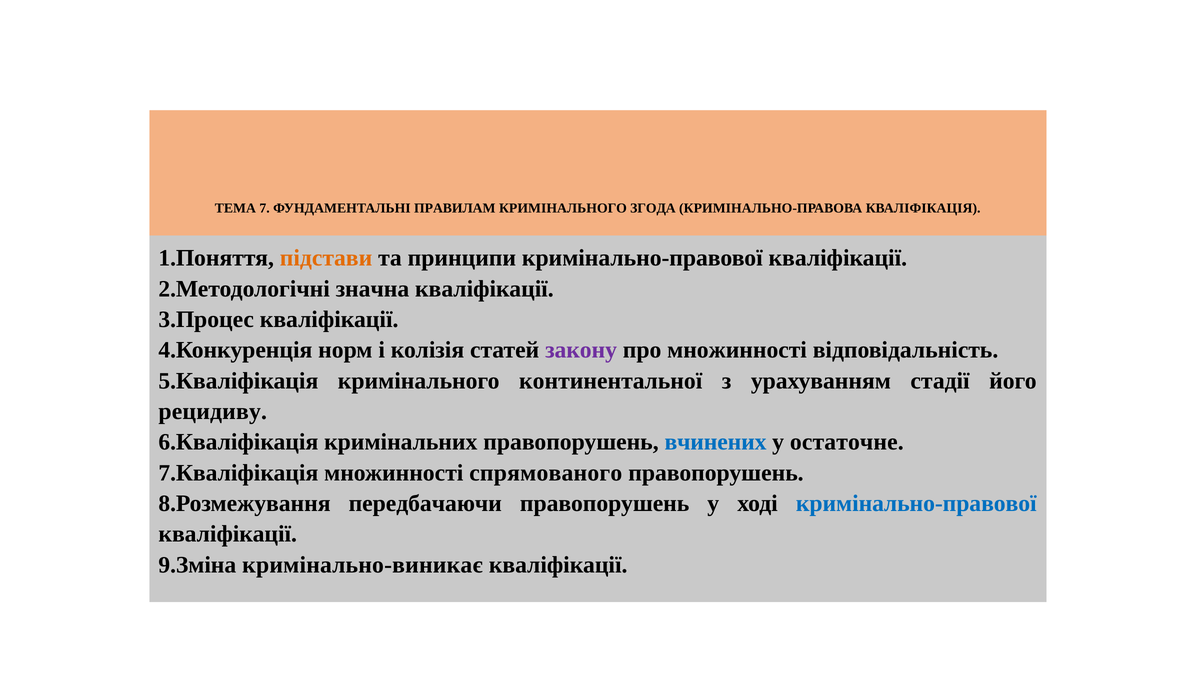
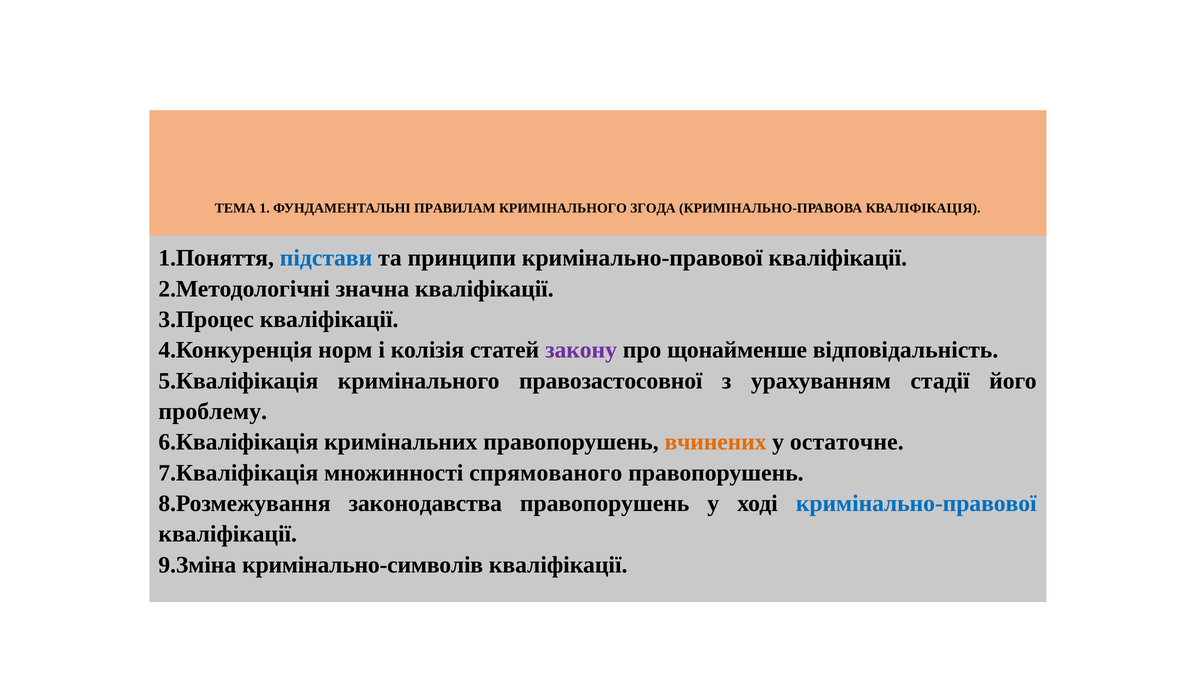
7: 7 -> 1 (265, 208)
підстави colour: orange -> blue (326, 258)
про множинності: множинності -> щонайменше (737, 350)
континентальної: континентальної -> правозастосовної (611, 381)
рецидиву: рецидиву -> проблему (213, 411)
вчинених colour: blue -> orange (716, 442)
передбачаючи: передбачаючи -> законодавства (425, 503)
кримінально-виникає: кримінально-виникає -> кримінально-символів (363, 565)
